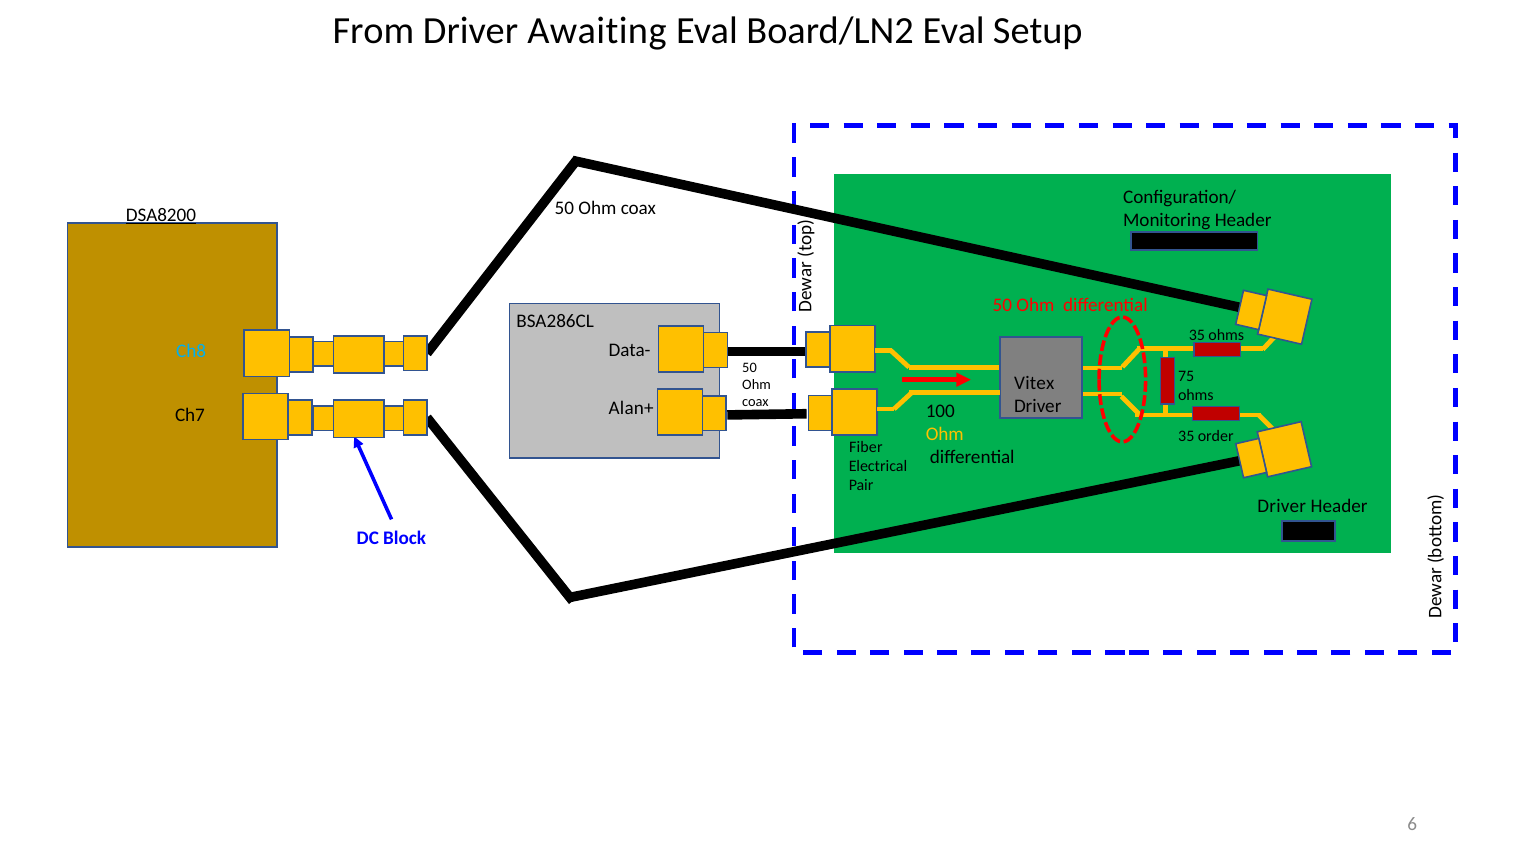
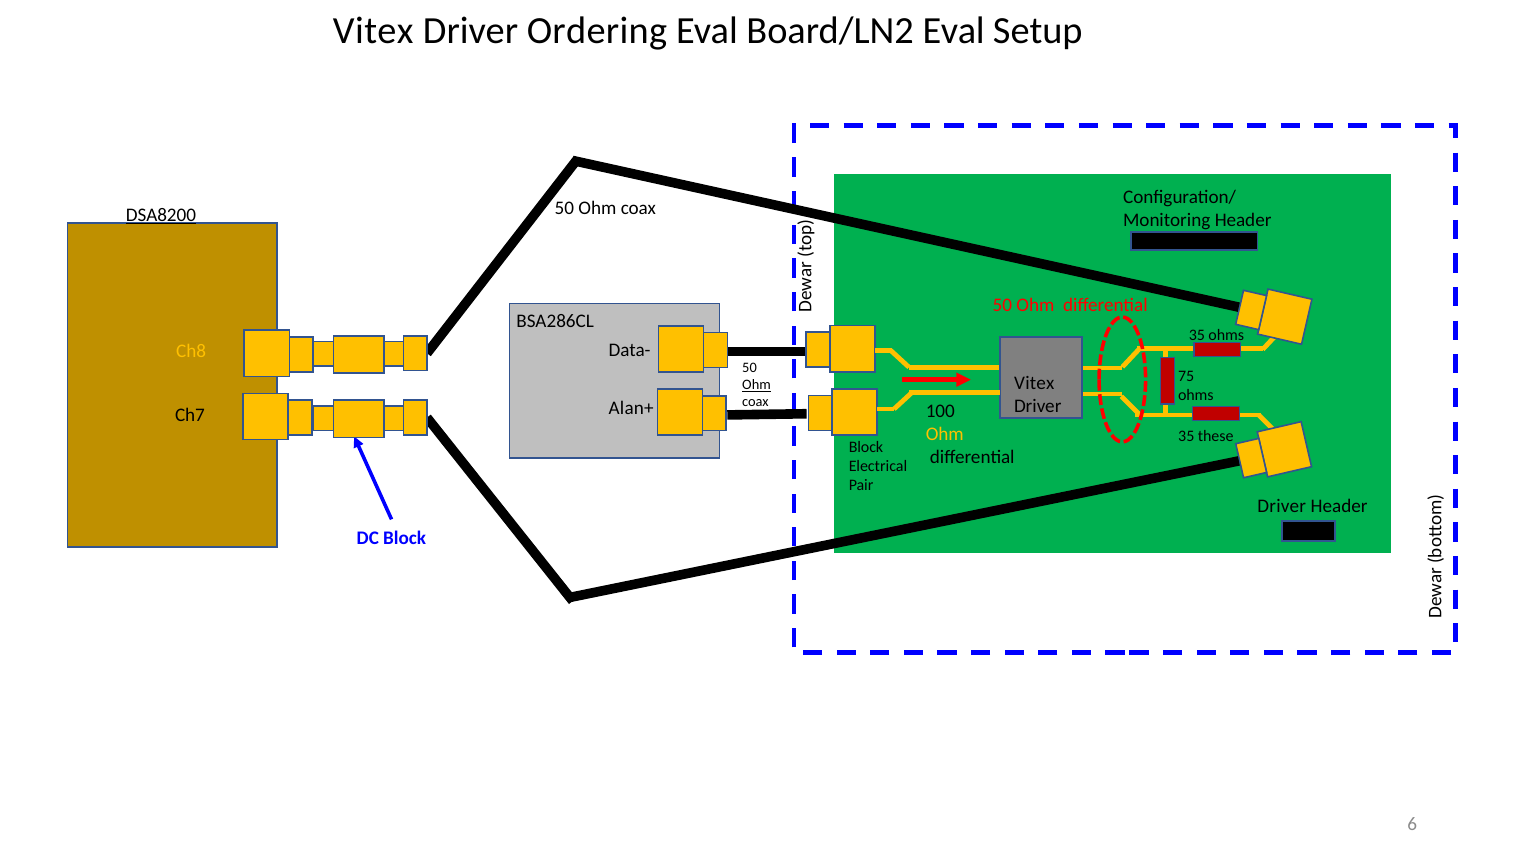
From: From -> Vitex (373, 31)
Awaiting: Awaiting -> Ordering (597, 31)
Ch8 colour: light blue -> yellow (191, 351)
Ohm underline: none -> present (757, 385)
order: order -> these (1216, 437)
Fiber: Fiber -> Block (866, 447)
